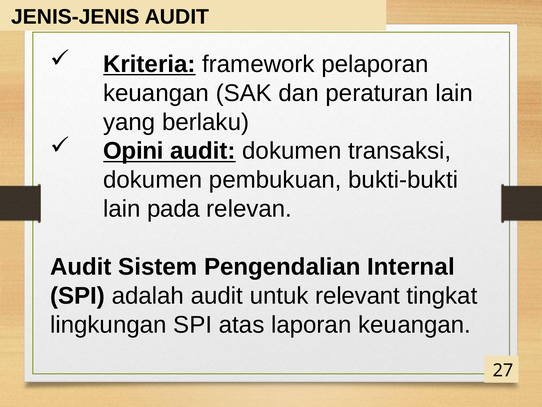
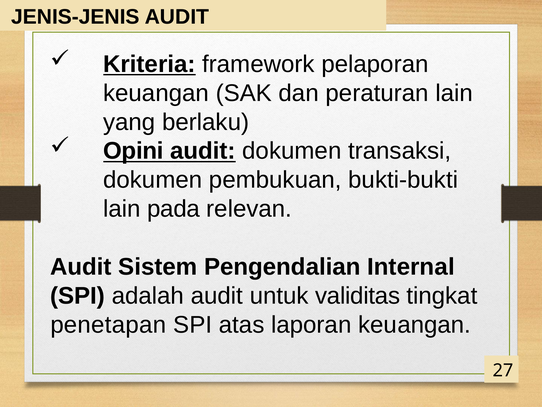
relevant: relevant -> validitas (358, 295)
lingkungan: lingkungan -> penetapan (108, 324)
